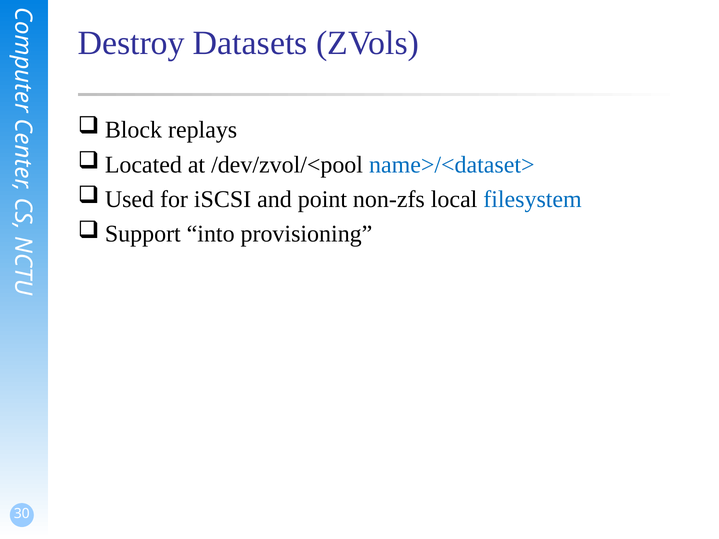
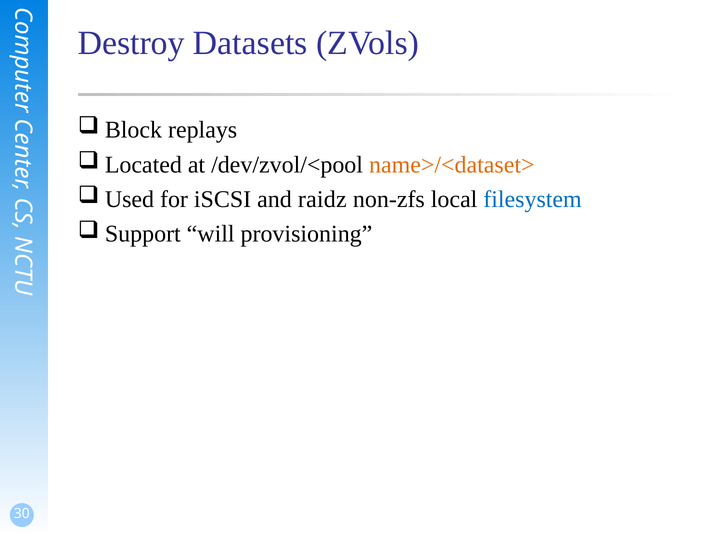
name>/<dataset> colour: blue -> orange (452, 165)
point: point -> raidz (322, 199)
into: into -> will (211, 234)
